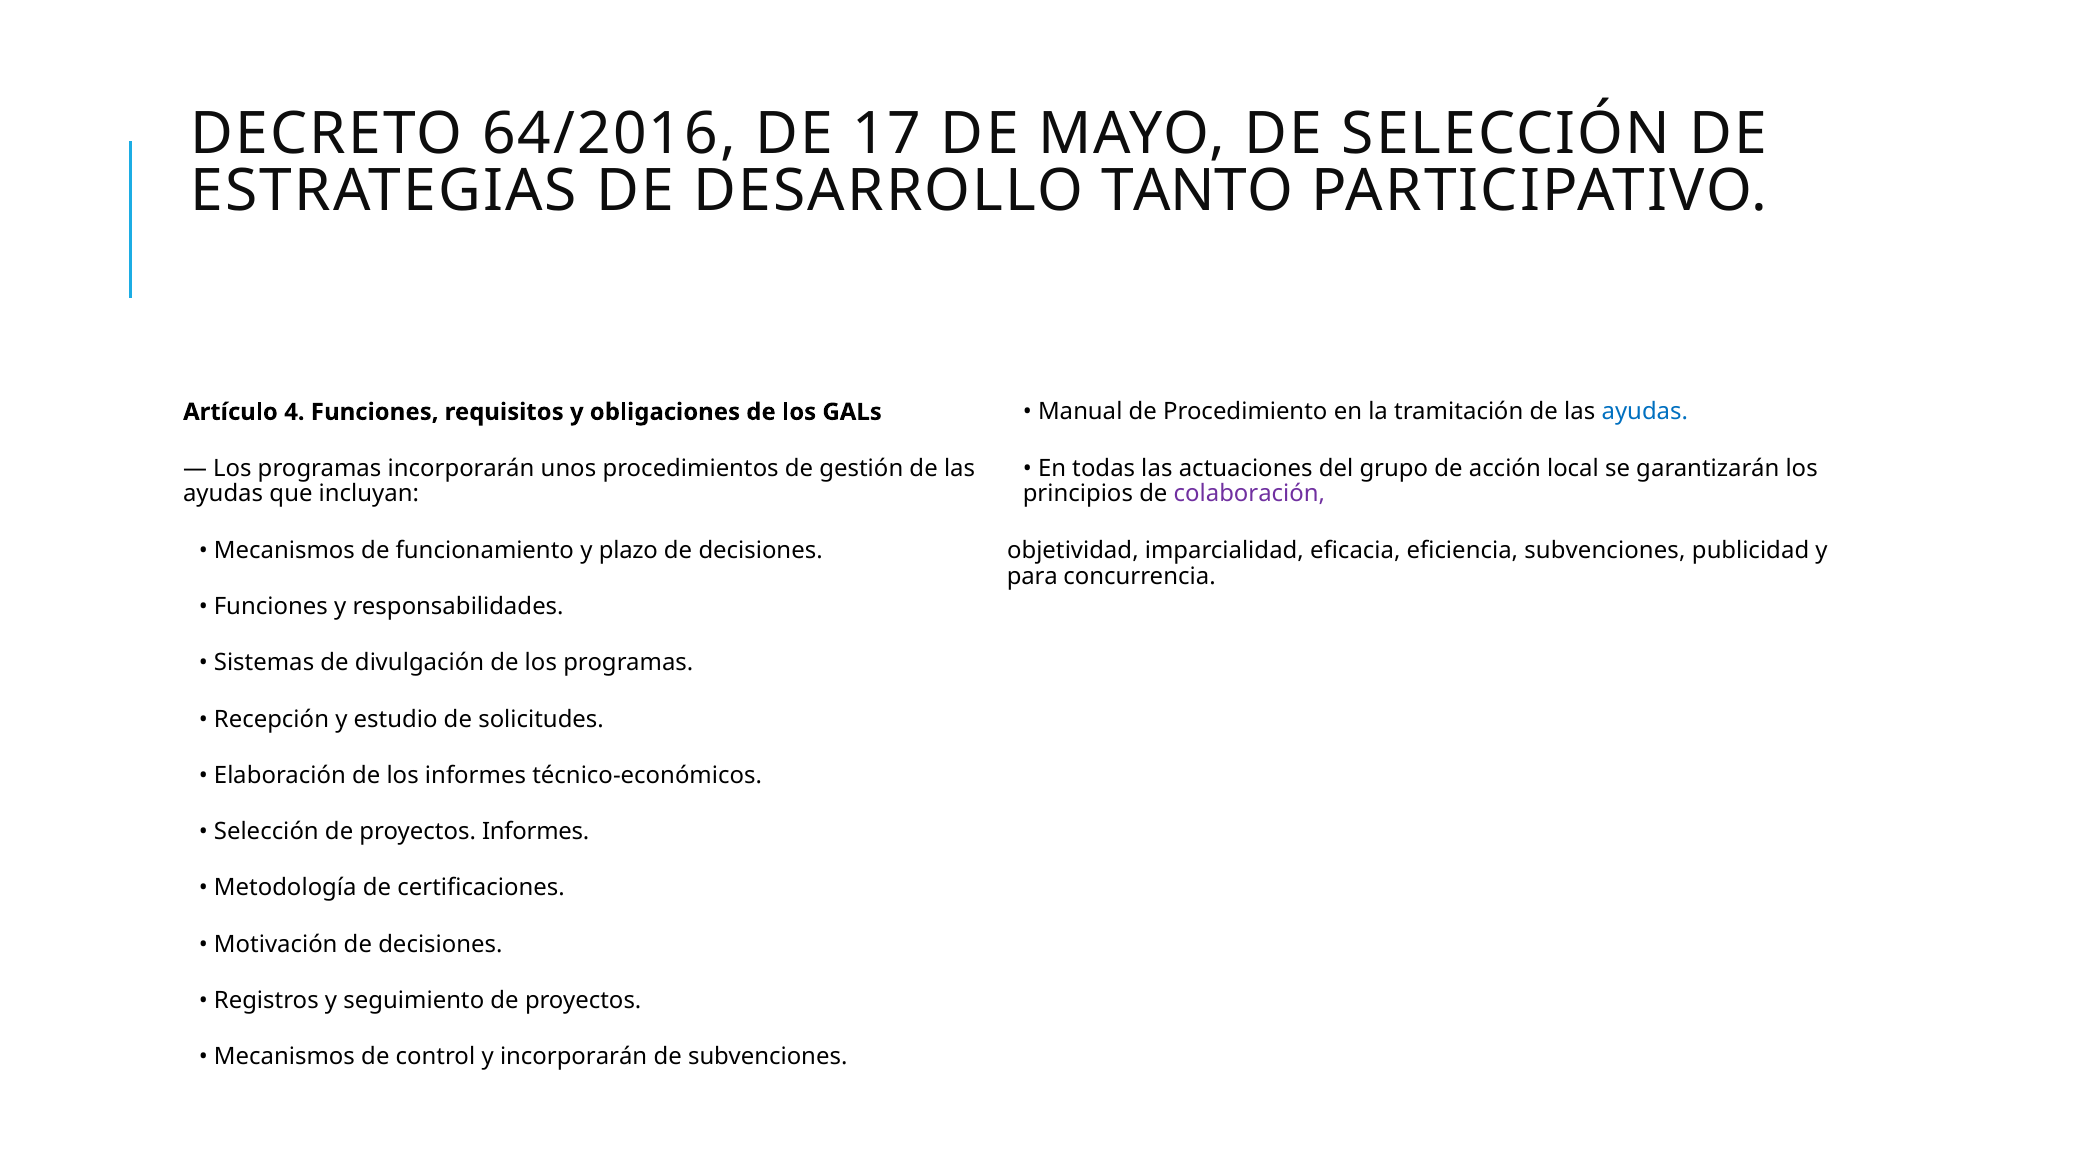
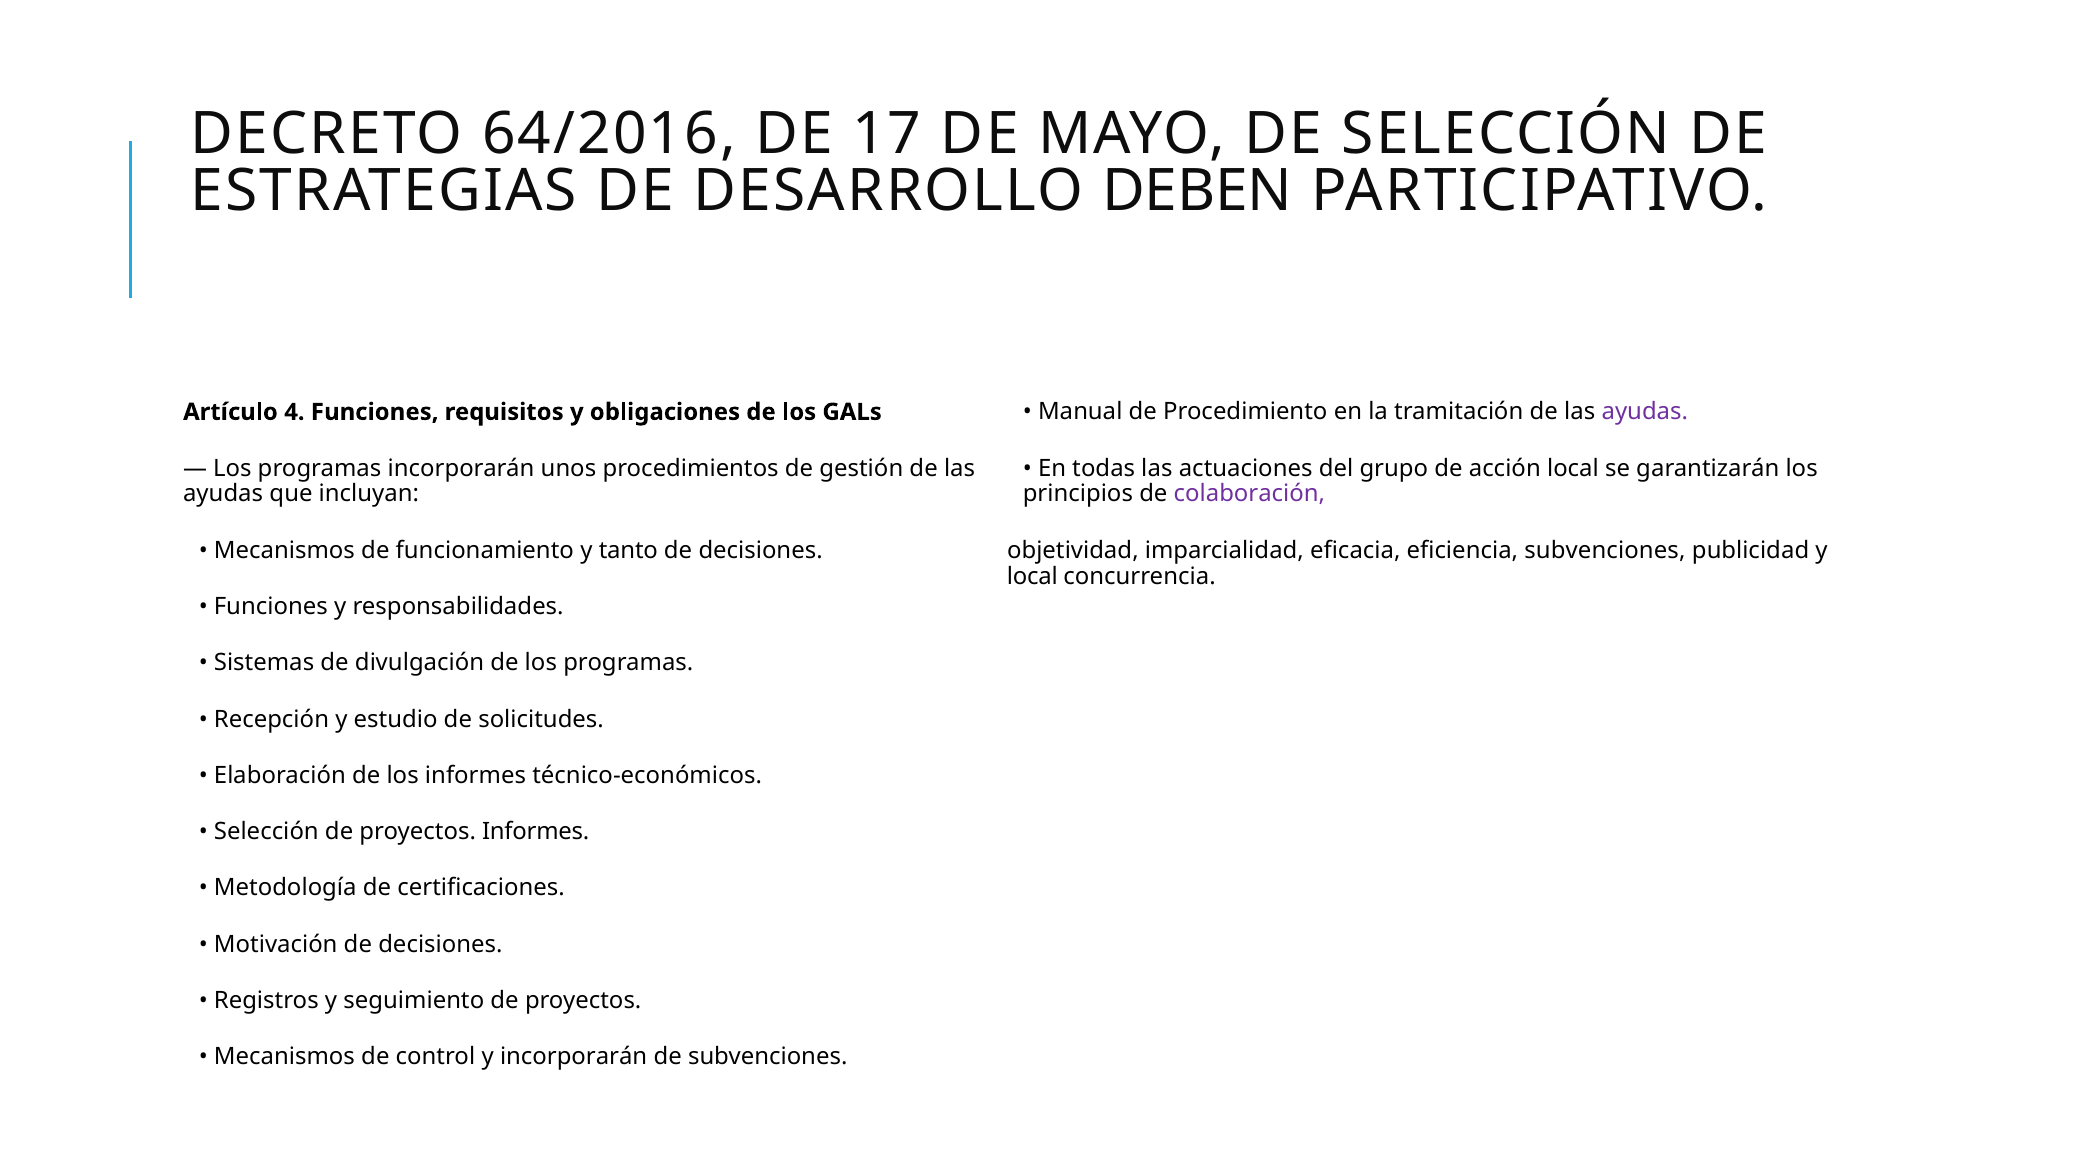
TANTO: TANTO -> DEBEN (1197, 191)
ayudas colour: blue -> purple (1645, 412)
plazo: plazo -> tanto (628, 550)
para: para -> local (1032, 576)
